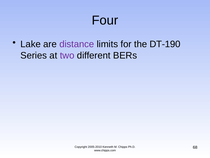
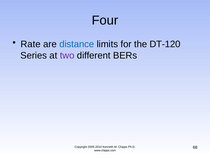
Lake: Lake -> Rate (31, 44)
distance colour: purple -> blue (77, 44)
DT-190: DT-190 -> DT-120 (165, 44)
